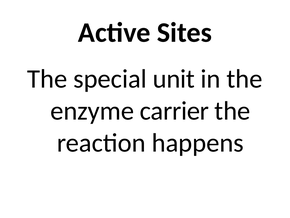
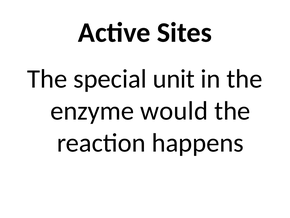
carrier: carrier -> would (174, 111)
